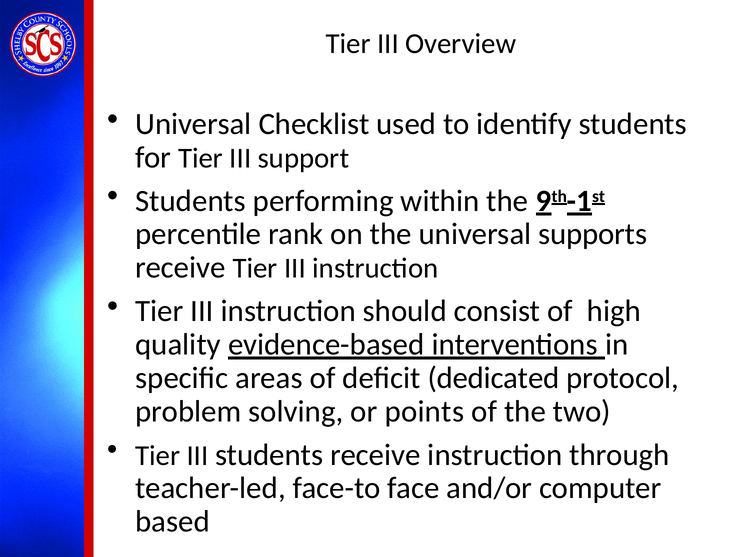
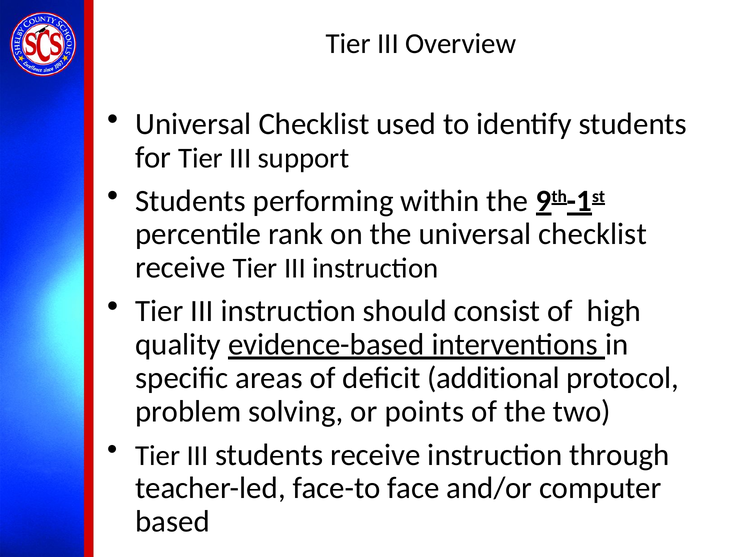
the universal supports: supports -> checklist (593, 234)
dedicated: dedicated -> additional (493, 378)
